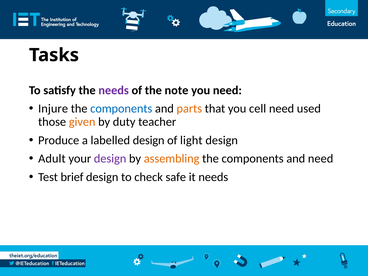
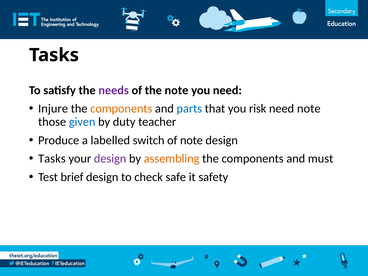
components colour: blue -> orange (121, 109)
parts colour: orange -> blue (189, 109)
cell: cell -> risk (258, 109)
need used: used -> note (309, 109)
given colour: orange -> blue (82, 122)
labelled design: design -> switch (149, 140)
of light: light -> note (191, 140)
Adult: Adult -> Tasks (52, 159)
and need: need -> must (321, 159)
it needs: needs -> safety (213, 177)
